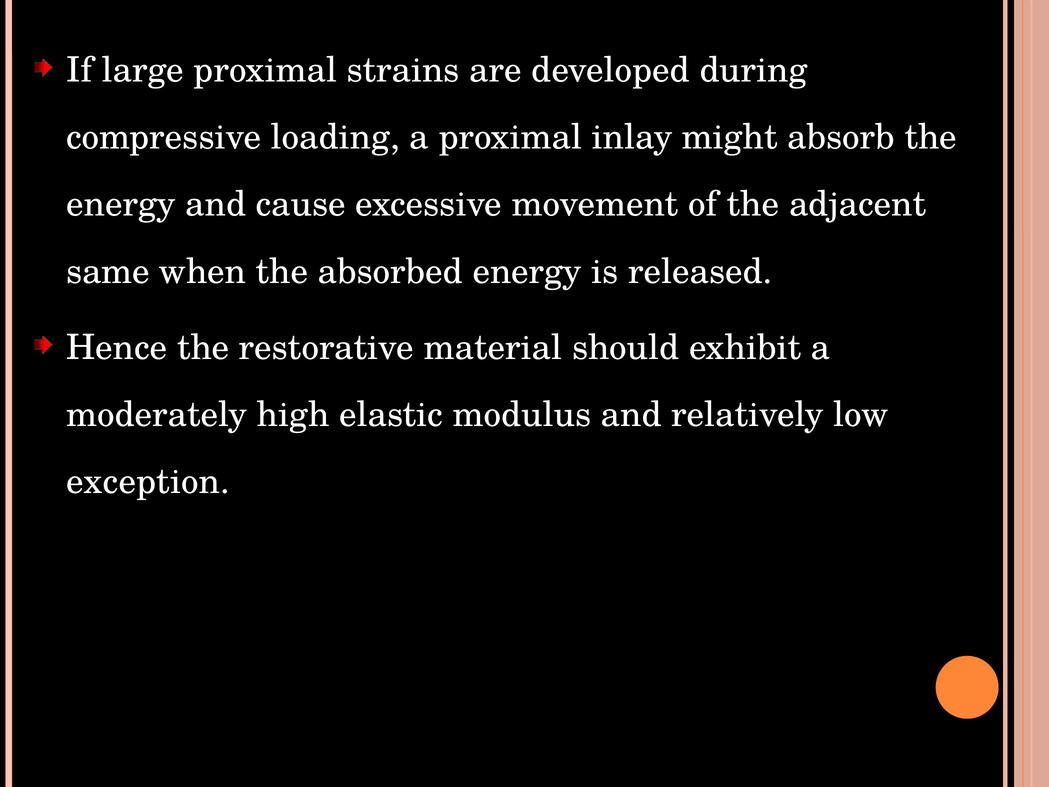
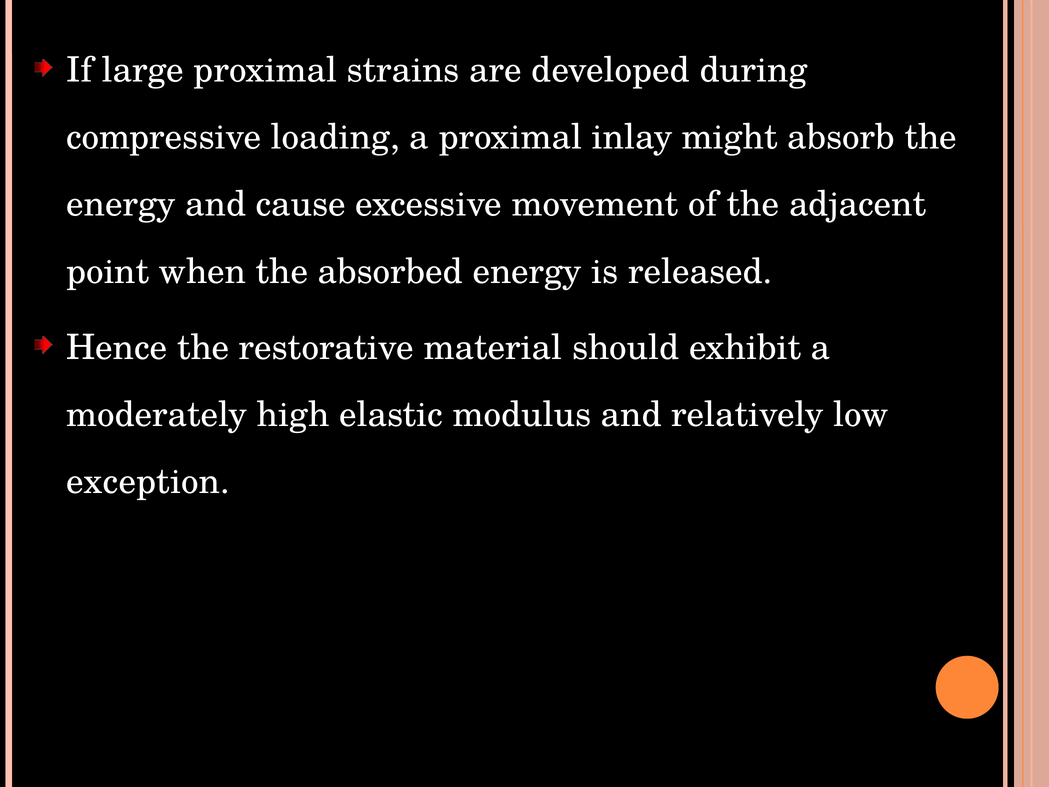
same: same -> point (108, 271)
